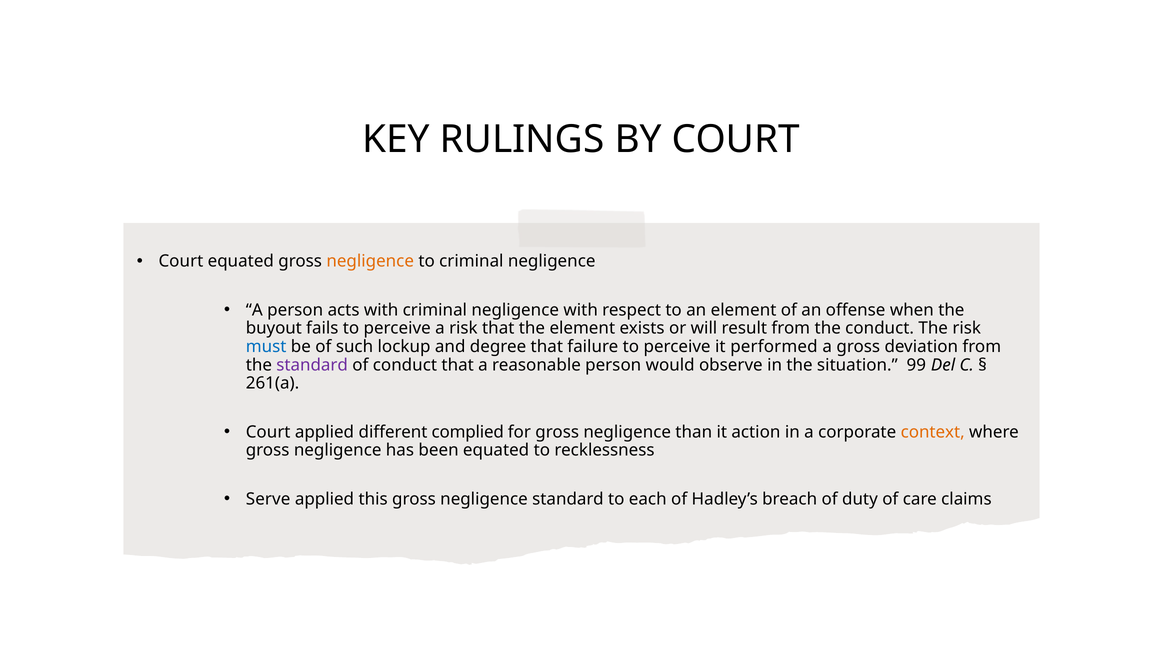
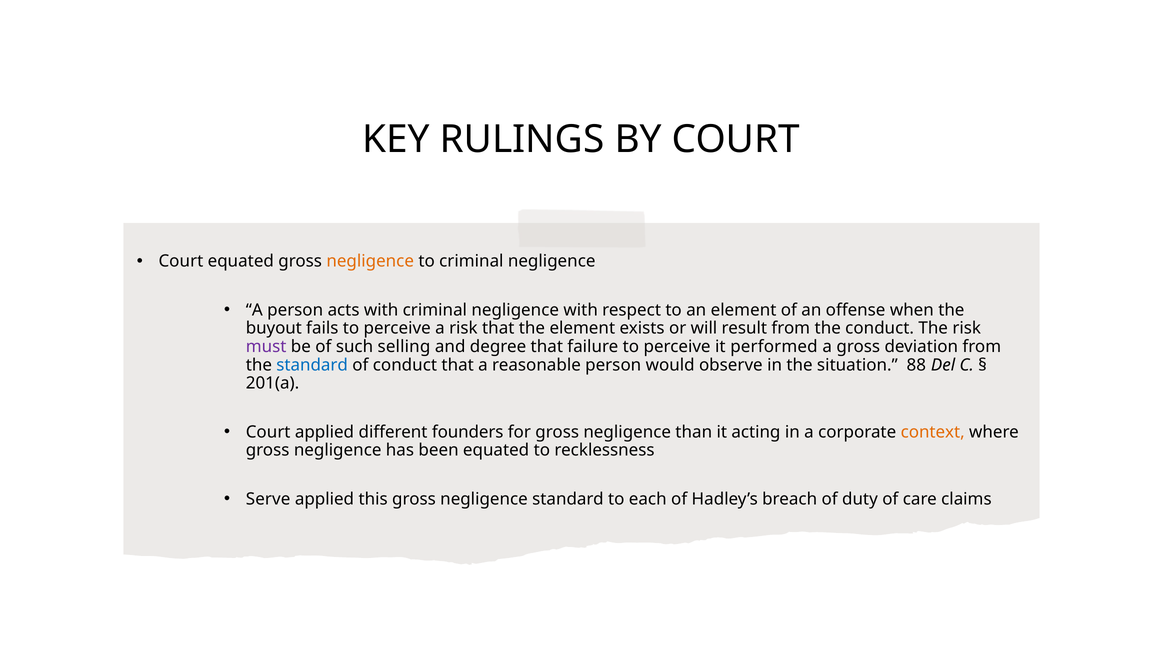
must colour: blue -> purple (266, 347)
lockup: lockup -> selling (404, 347)
standard colour: purple -> blue (312, 365)
99: 99 -> 88 (916, 365)
261(a: 261(a -> 201(a (273, 383)
complied: complied -> founders (468, 432)
action: action -> acting (756, 432)
